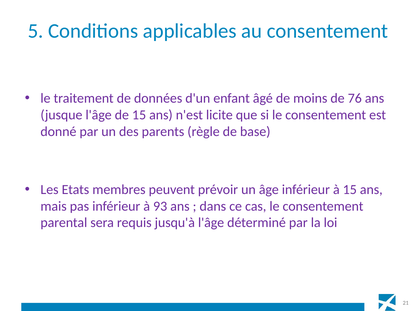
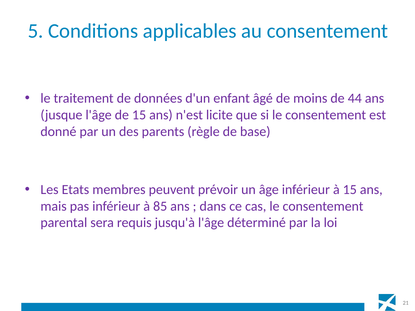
76: 76 -> 44 (355, 98)
93: 93 -> 85 (160, 206)
